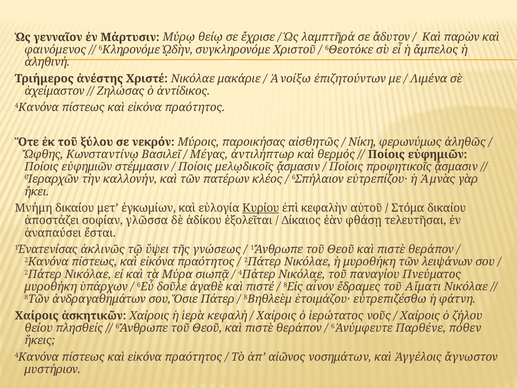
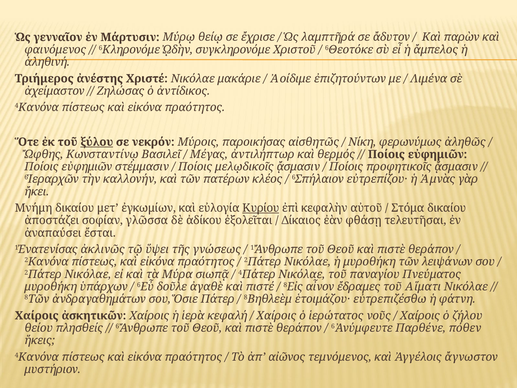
Ἀνοίξω: Ἀνοίξω -> Ἀοίδιμε (290, 79)
ξύλου underline: none -> present (97, 142)
νοσημάτων: νοσημάτων -> τεμνόμενος (340, 357)
